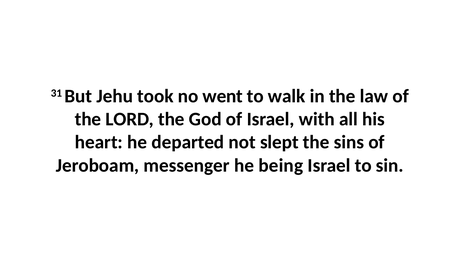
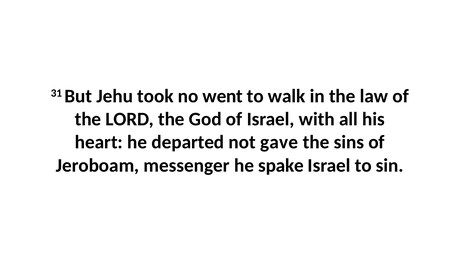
slept: slept -> gave (279, 142)
being: being -> spake (281, 165)
